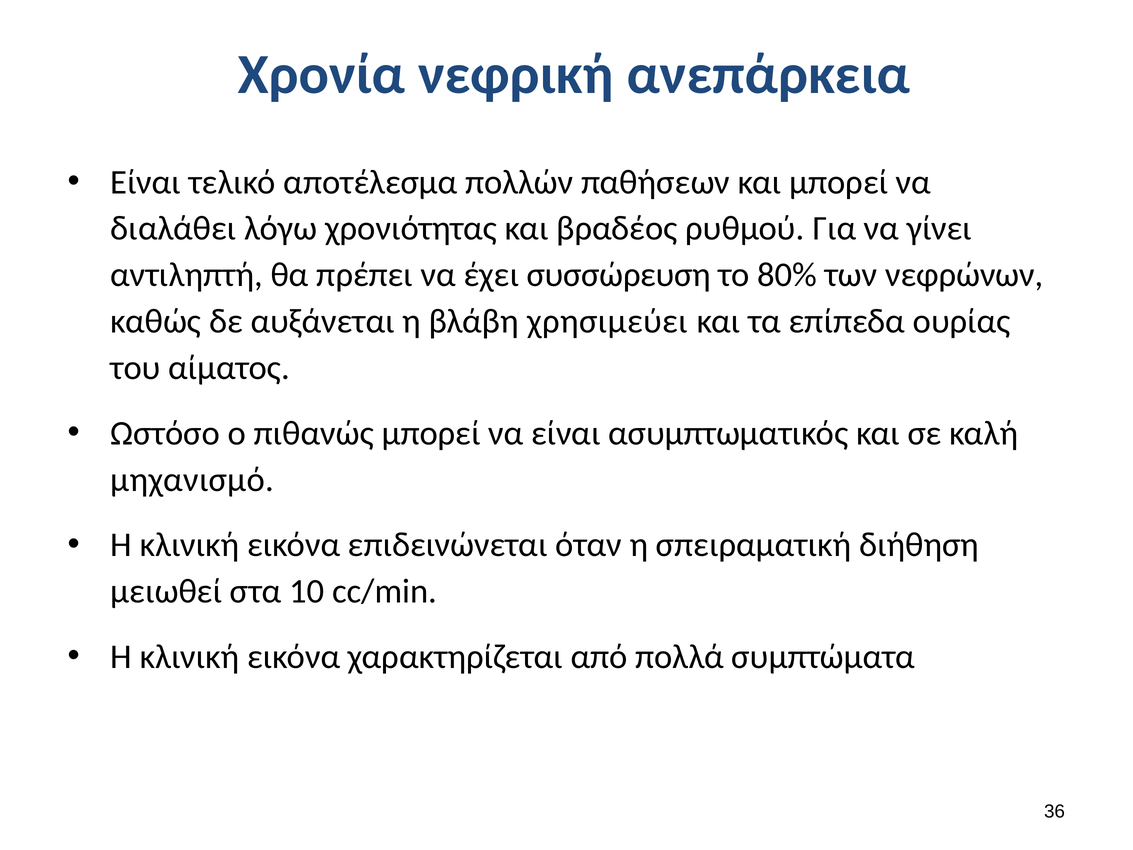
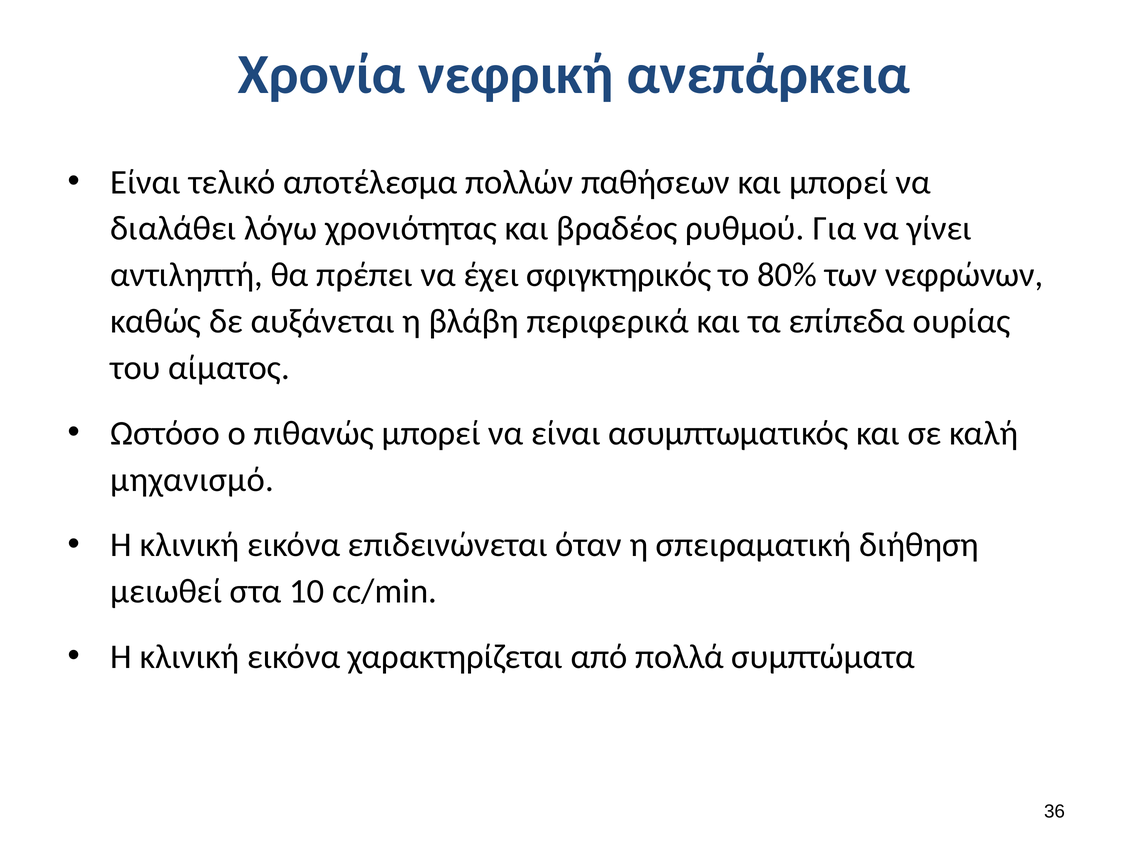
συσσώρευση: συσσώρευση -> σφιγκτηρικός (619, 275)
χρησιμεύει: χρησιμεύει -> περιφερικά (608, 321)
